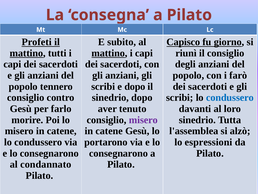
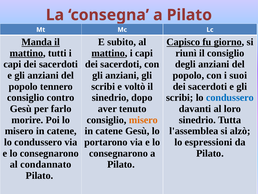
Profeti: Profeti -> Manda (37, 42)
farò: farò -> suoi (238, 75)
e dopo: dopo -> voltò (135, 86)
misero colour: purple -> orange (143, 120)
